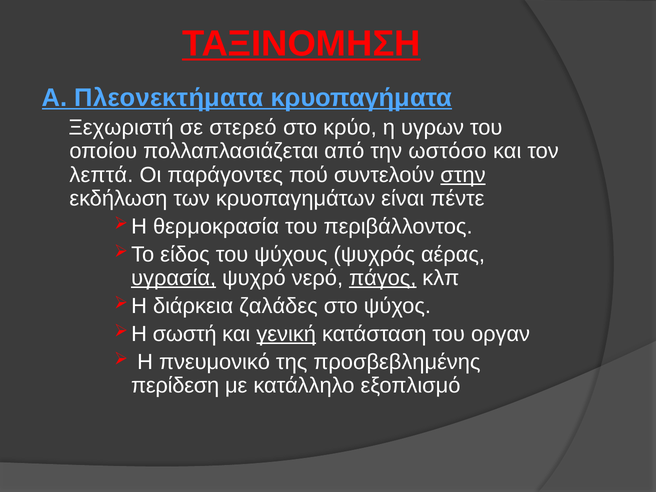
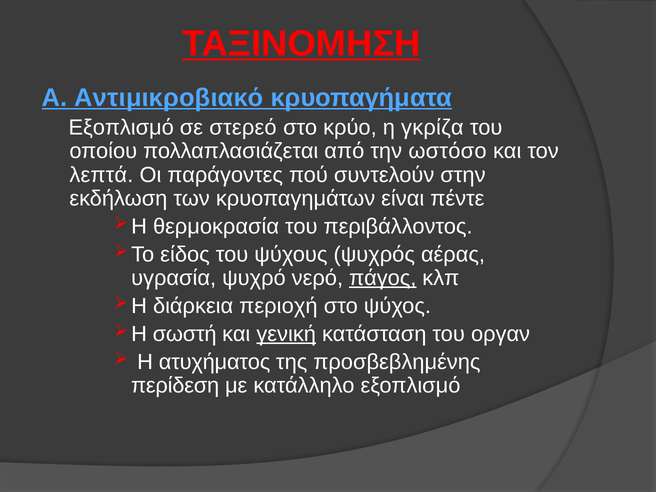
Πλεονεκτήματα: Πλεονεκτήματα -> Αντιμικροβιακό (169, 98)
Ξεχωριστή: Ξεχωριστή -> Εξοπλισμό (121, 128)
υγρων: υγρων -> γκρίζα (432, 128)
στην underline: present -> none (463, 175)
υγρασία underline: present -> none (174, 278)
ζαλάδες: ζαλάδες -> περιοχή (278, 306)
πνευμονικό: πνευμονικό -> ατυχήματος (215, 362)
